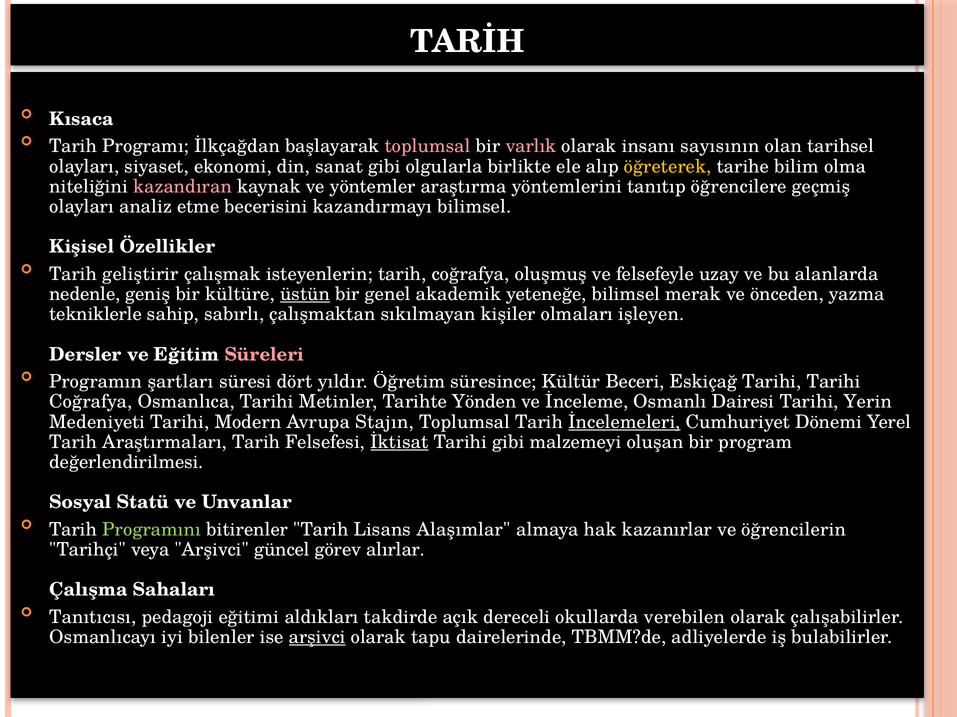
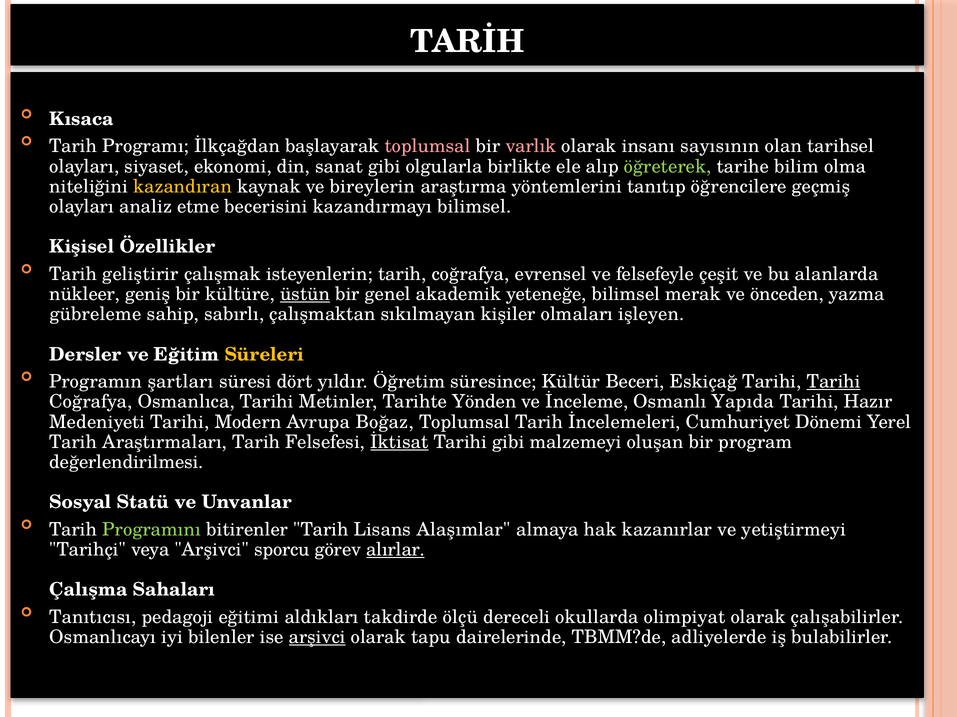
öğreterek colour: yellow -> light green (668, 167)
kazandıran colour: pink -> yellow (183, 187)
yöntemler: yöntemler -> bireylerin (373, 187)
oluşmuş: oluşmuş -> evrensel (551, 274)
uzay: uzay -> çeşit (719, 274)
nedenle: nedenle -> nükleer (85, 294)
tekniklerle: tekniklerle -> gübreleme (95, 315)
Süreleri colour: pink -> yellow (264, 355)
Tarihi underline: none -> present (834, 382)
Dairesi: Dairesi -> Yapıda (743, 402)
Yerin: Yerin -> Hazır (868, 402)
Stajın: Stajın -> Boğaz (385, 422)
İncelemeleri underline: present -> none (624, 422)
öğrencilerin: öğrencilerin -> yetiştirmeyi (794, 530)
güncel: güncel -> sporcu (282, 550)
alırlar underline: none -> present (396, 550)
açık: açık -> ölçü (460, 618)
verebilen: verebilen -> olimpiyat (685, 618)
